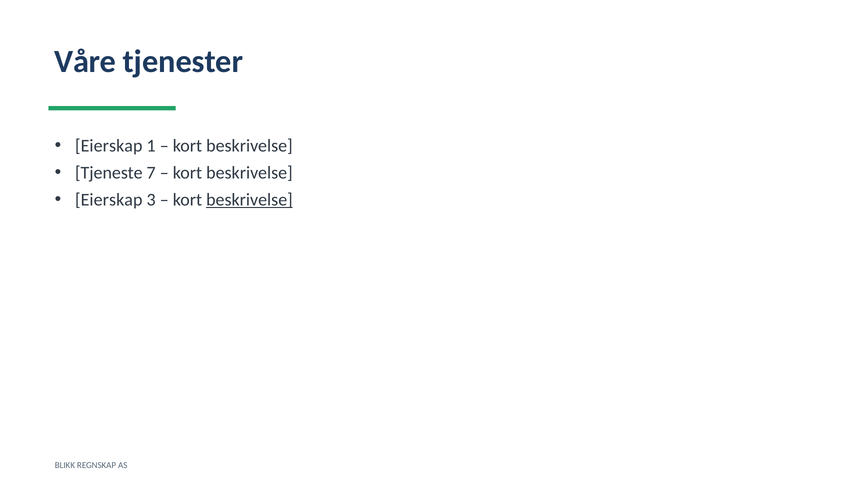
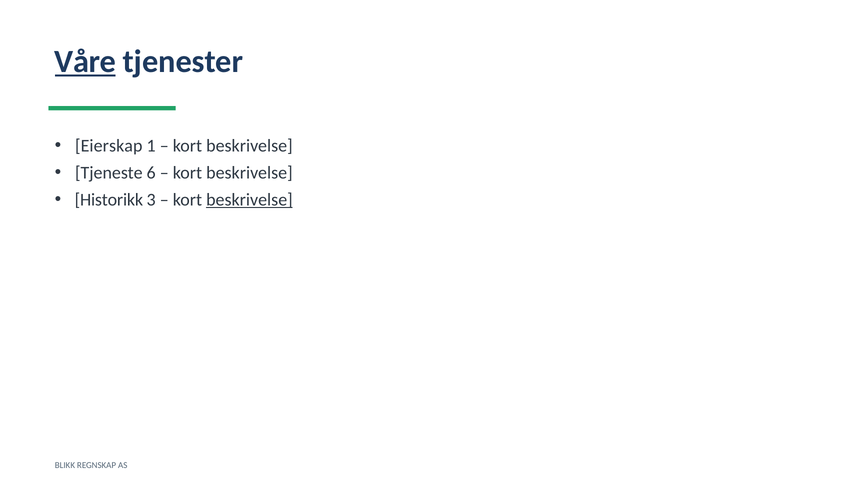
Våre underline: none -> present (85, 62)
7: 7 -> 6 (151, 173)
Eierskap: Eierskap -> Historikk (109, 200)
